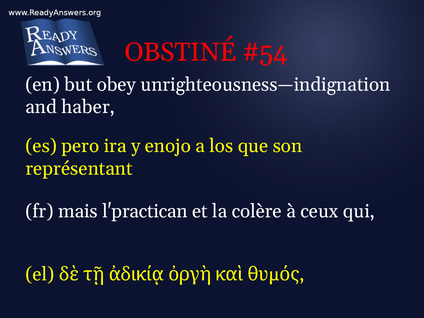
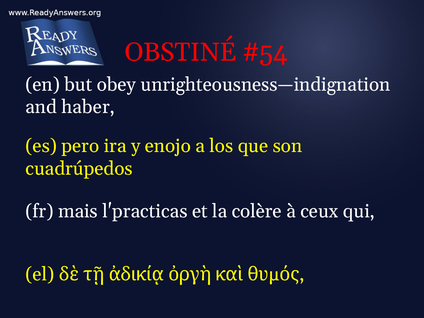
représentant: représentant -> cuadrúpedos (79, 169)
l'practican: l'practican -> l'practicas (145, 211)
